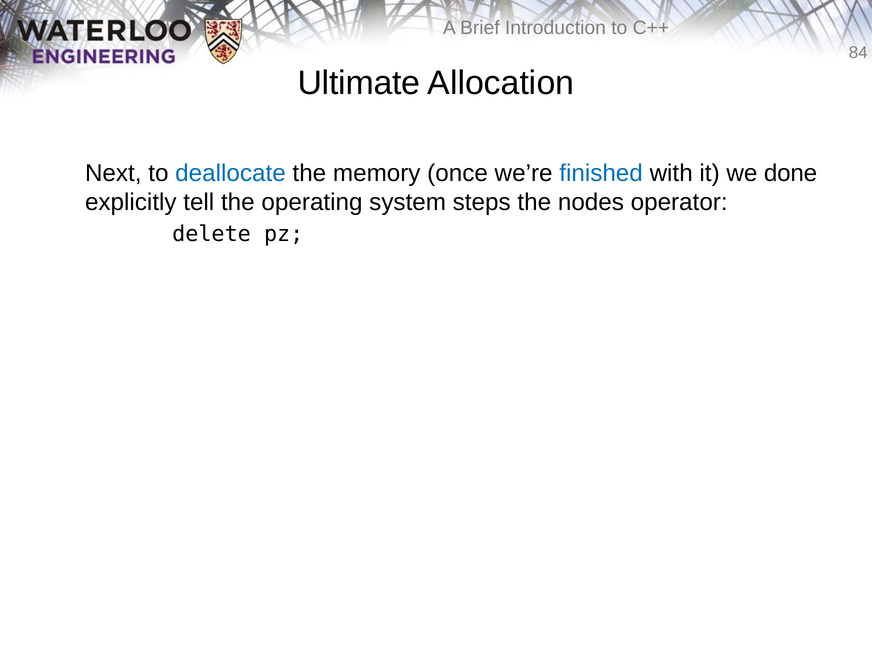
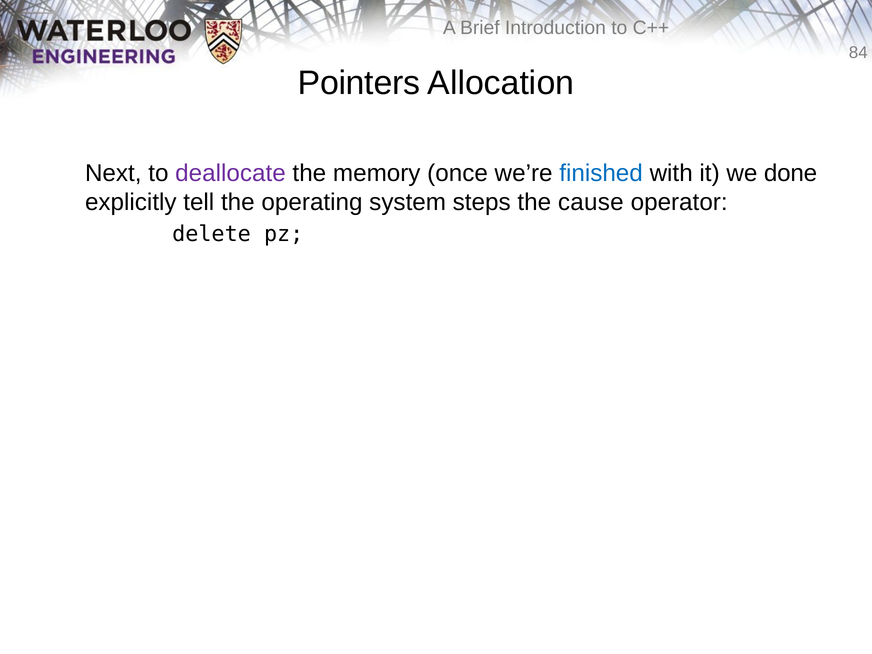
Ultimate: Ultimate -> Pointers (359, 83)
deallocate colour: blue -> purple (230, 173)
nodes: nodes -> cause (591, 202)
